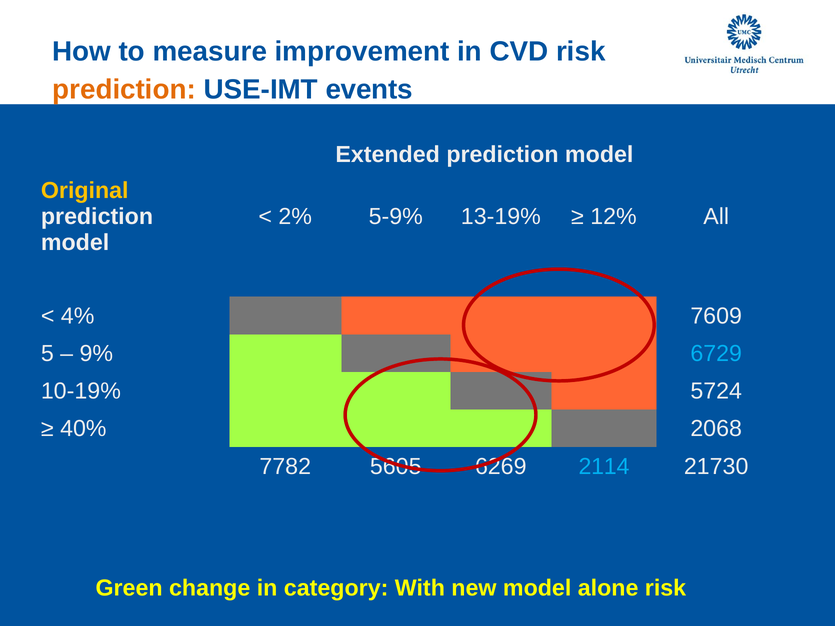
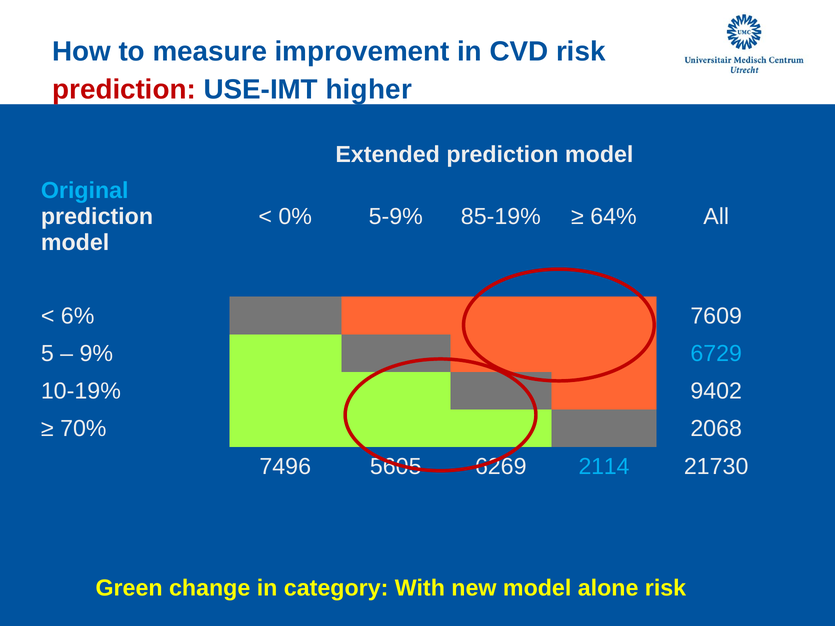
prediction colour: orange -> red (124, 90)
events: events -> higher (369, 90)
Original colour: yellow -> light blue (85, 191)
2%: 2% -> 0% (295, 217)
13-19%: 13-19% -> 85-19% (501, 217)
12%: 12% -> 64% (613, 217)
4%: 4% -> 6% (78, 316)
5724: 5724 -> 9402 (716, 391)
40%: 40% -> 70% (83, 429)
7782: 7782 -> 7496 (285, 467)
